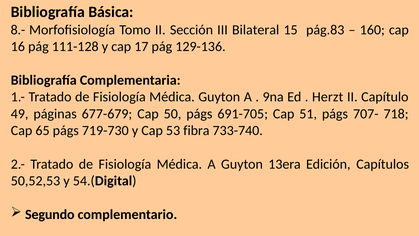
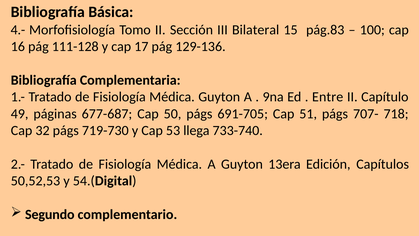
8.-: 8.- -> 4.- (18, 30)
160: 160 -> 100 (372, 30)
Herzt: Herzt -> Entre (328, 97)
677-679: 677-679 -> 677-687 (107, 114)
65: 65 -> 32 (42, 130)
fibra: fibra -> llega (196, 130)
